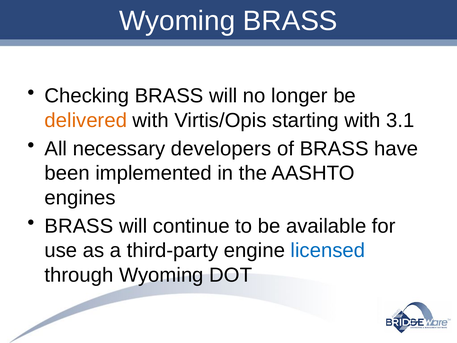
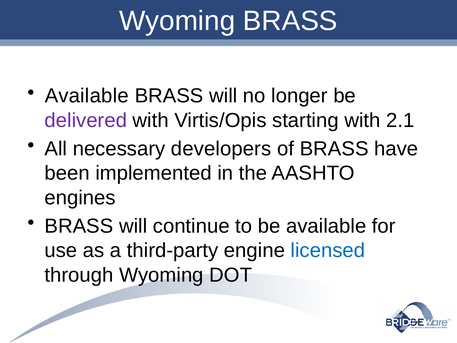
Checking: Checking -> Available (87, 96)
delivered colour: orange -> purple (86, 120)
3.1: 3.1 -> 2.1 (400, 120)
